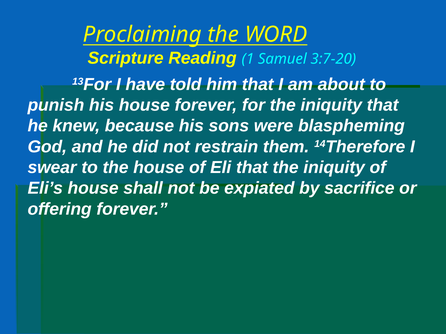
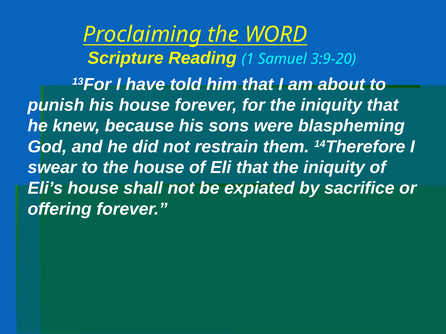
3:7-20: 3:7-20 -> 3:9-20 (333, 59)
